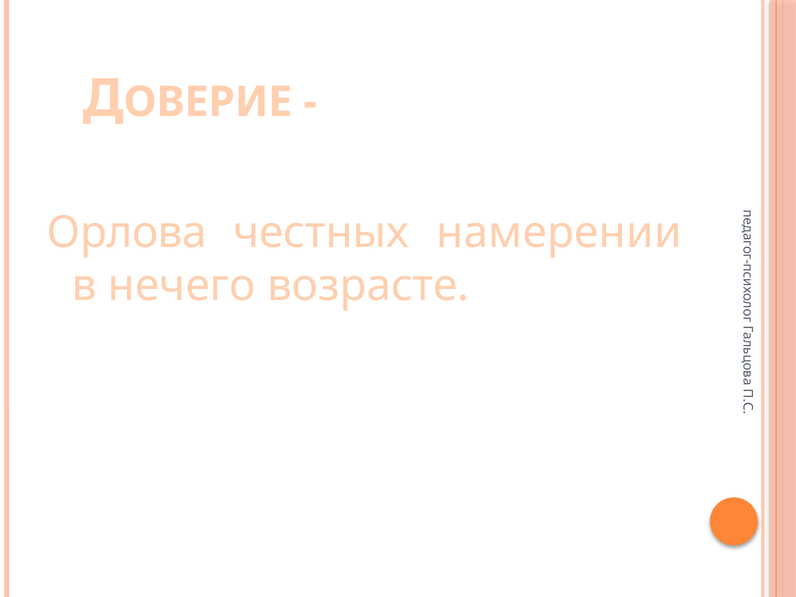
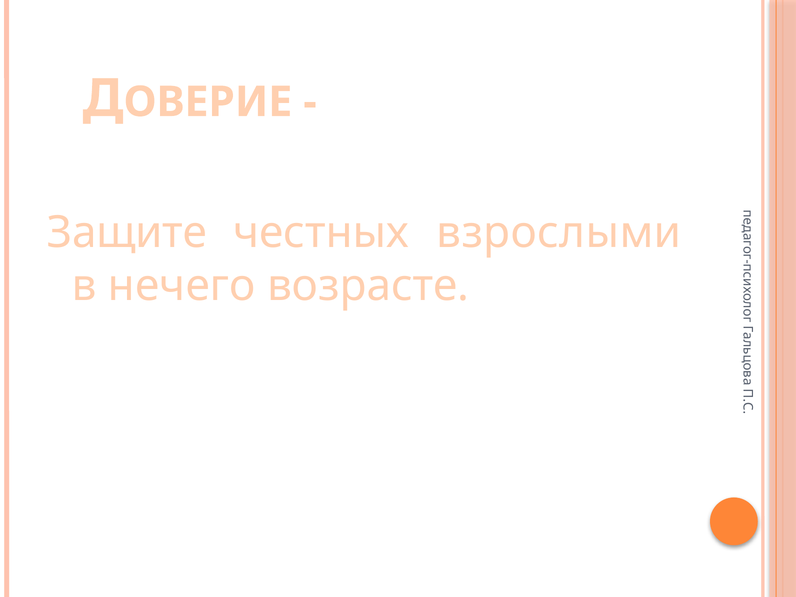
Орлова: Орлова -> Защите (127, 232)
намерении: намерении -> взрослыми (559, 232)
